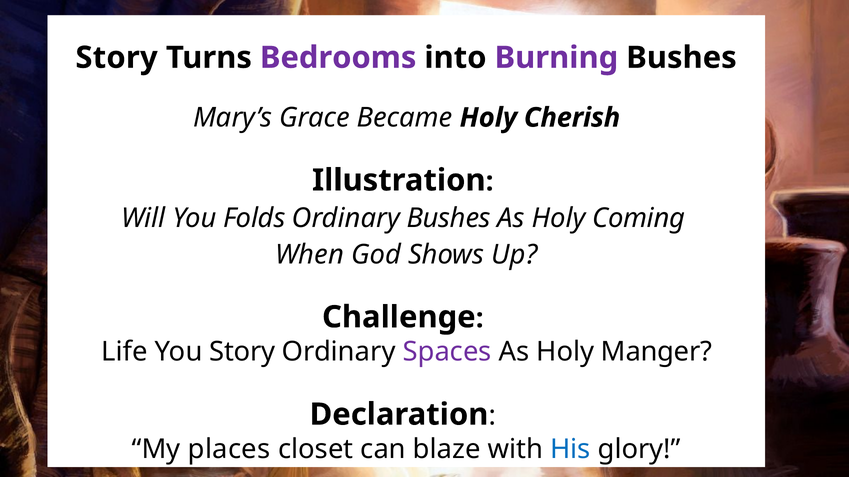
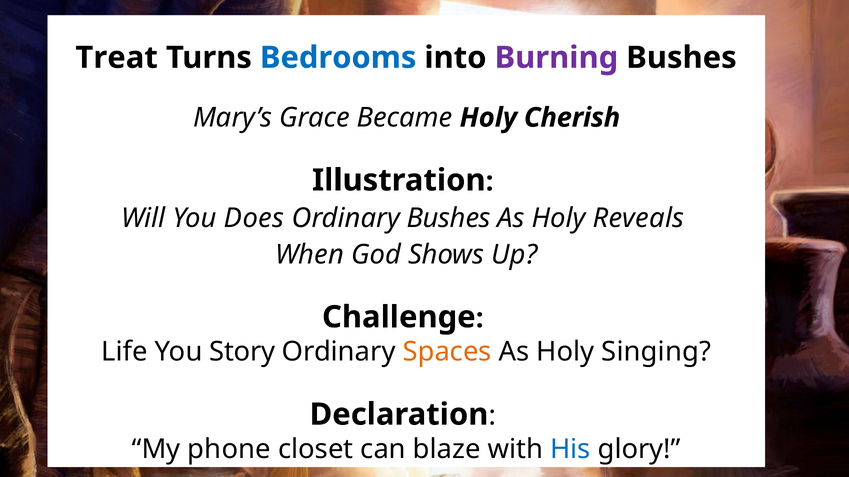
Story: Story -> Treat (117, 58)
Bedrooms colour: purple -> blue (338, 58)
Folds: Folds -> Does (254, 219)
Coming: Coming -> Reveals (638, 219)
Spaces colour: purple -> orange (447, 352)
Manger: Manger -> Singing (656, 352)
places: places -> phone (229, 450)
